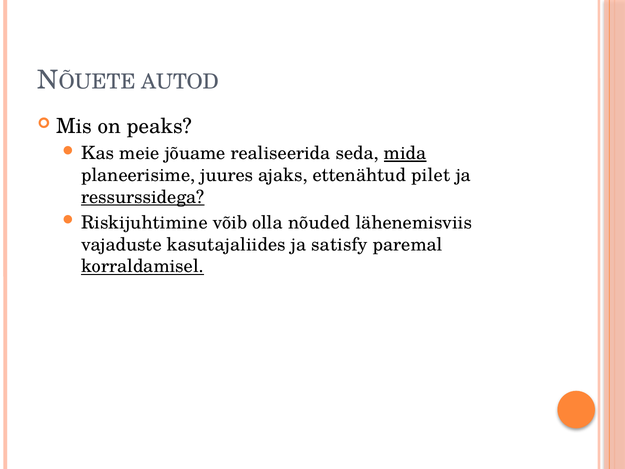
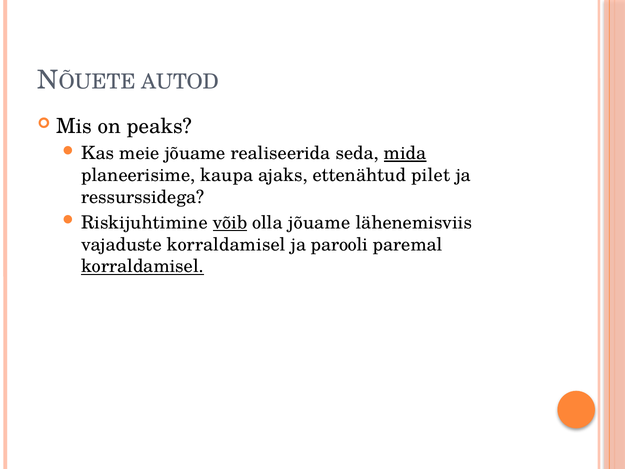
juures: juures -> kaupa (227, 175)
ressurssidega underline: present -> none (143, 197)
võib underline: none -> present (230, 223)
olla nõuded: nõuded -> jõuame (319, 223)
vajaduste kasutajaliides: kasutajaliides -> korraldamisel (226, 244)
satisfy: satisfy -> parooli (340, 244)
